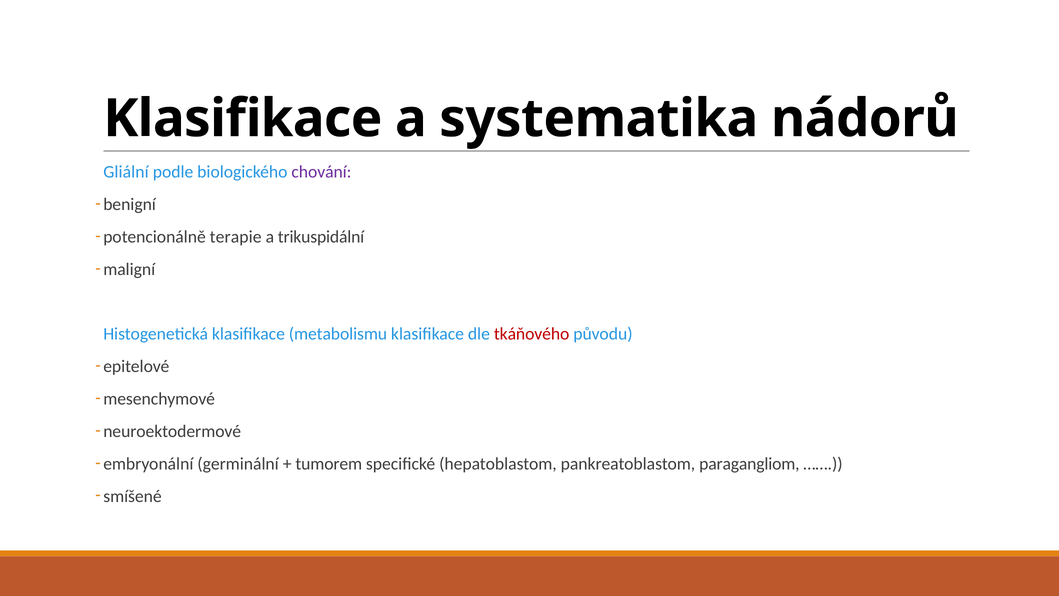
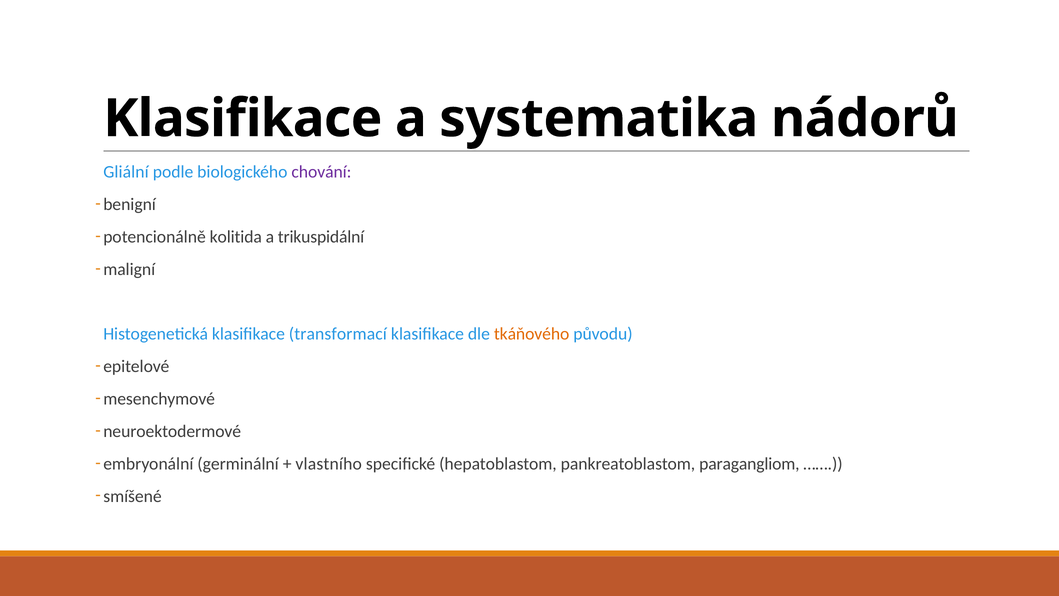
terapie: terapie -> kolitida (236, 237)
metabolismu: metabolismu -> transformací (338, 334)
tkáňového colour: red -> orange (532, 334)
tumorem: tumorem -> vlastního (329, 464)
